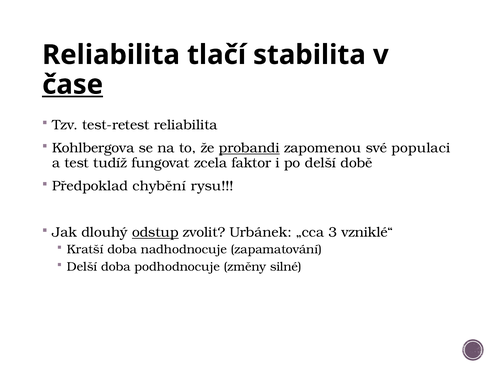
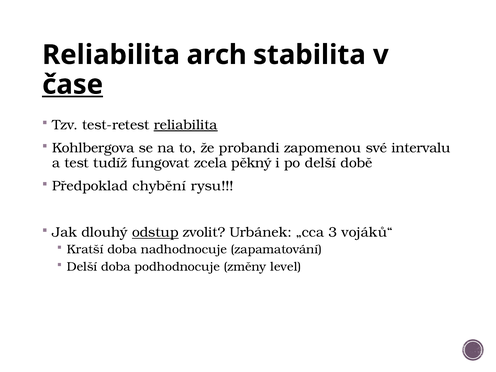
tlačí: tlačí -> arch (217, 55)
reliabilita underline: none -> present (186, 125)
probandi underline: present -> none (249, 148)
populaci: populaci -> intervalu (421, 148)
faktor: faktor -> pěkný (251, 163)
vzniklé“: vzniklé“ -> vojáků“ (367, 232)
silné: silné -> level (286, 267)
